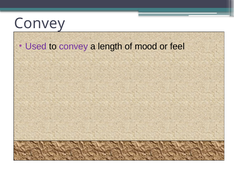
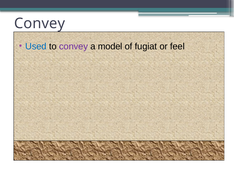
Used colour: purple -> blue (36, 46)
length: length -> model (110, 46)
mood: mood -> fugiat (146, 46)
